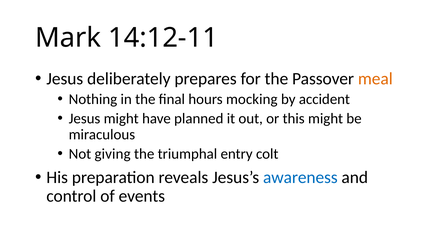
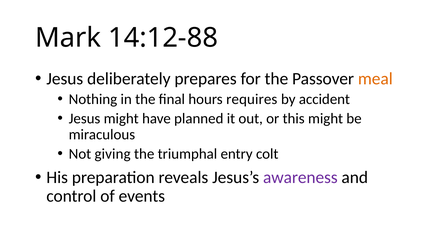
14:12-11: 14:12-11 -> 14:12-88 (163, 38)
mocking: mocking -> requires (252, 99)
awareness colour: blue -> purple (300, 177)
